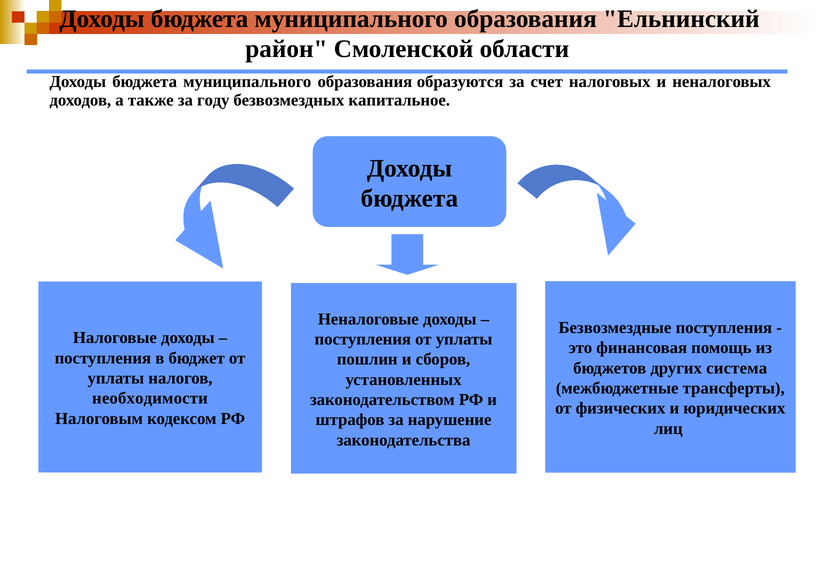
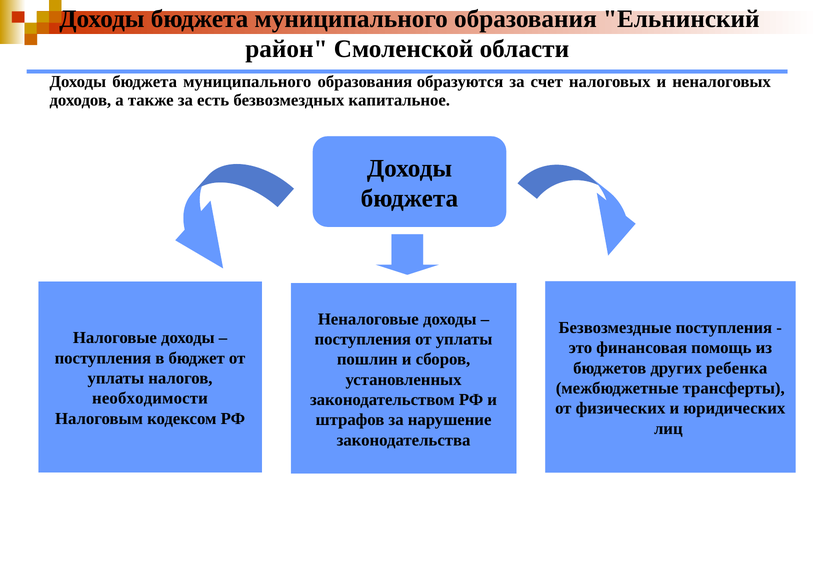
году: году -> есть (213, 100)
система: система -> ребенка (737, 368)
